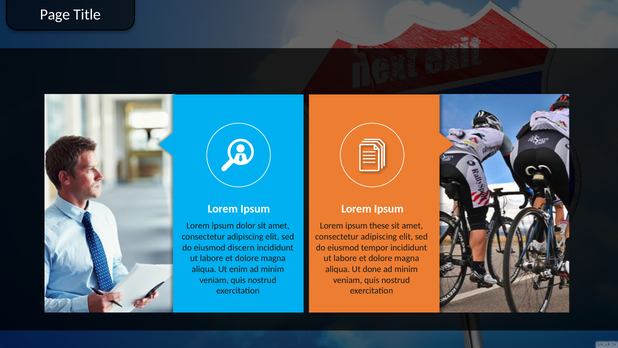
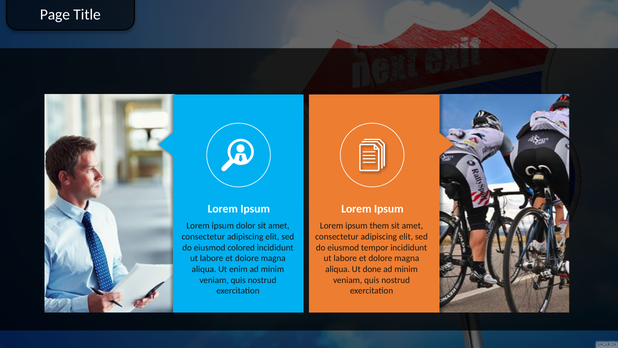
these: these -> them (379, 226)
discern: discern -> colored (241, 247)
